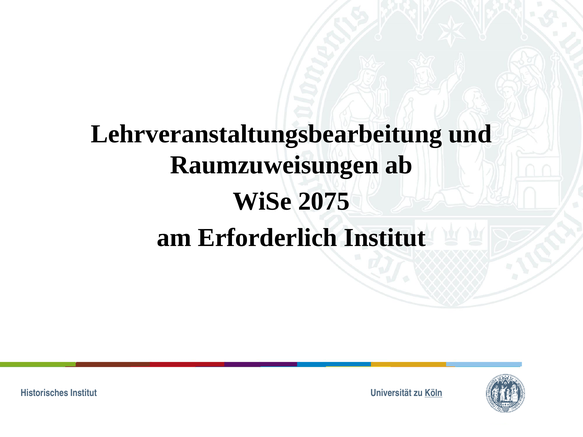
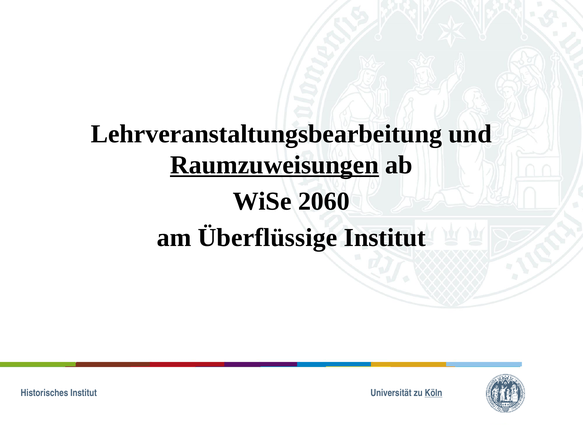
Raumzuweisungen underline: none -> present (274, 165)
2075: 2075 -> 2060 (324, 201)
Erforderlich: Erforderlich -> Überflüssige (268, 238)
